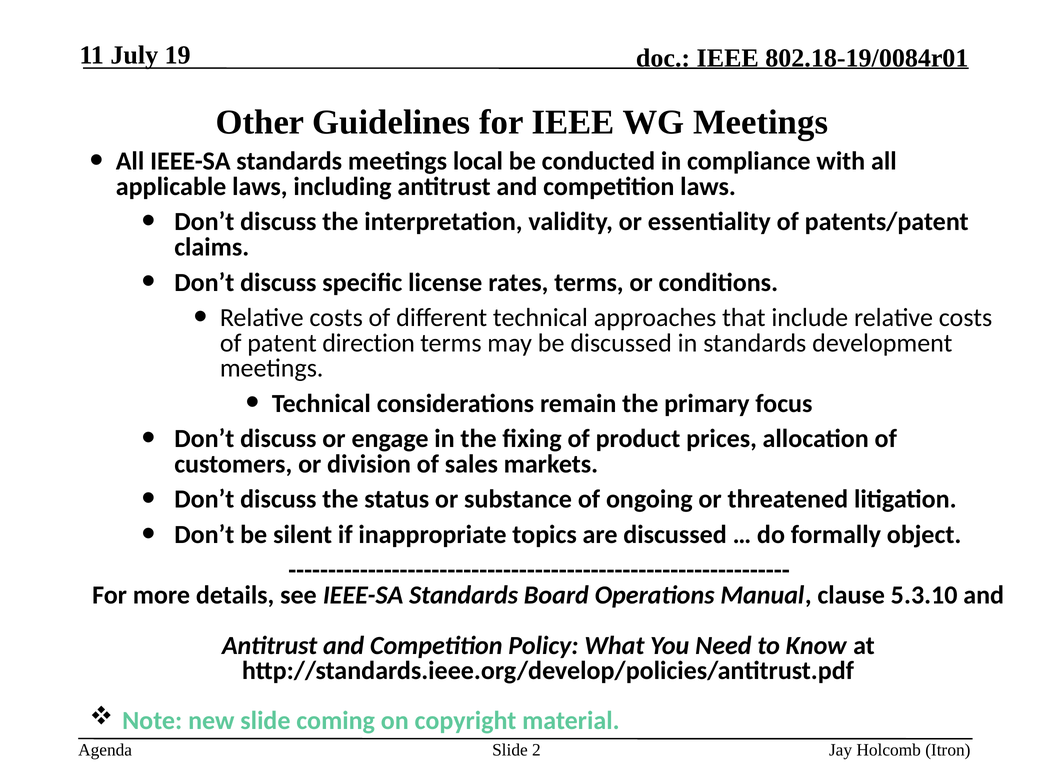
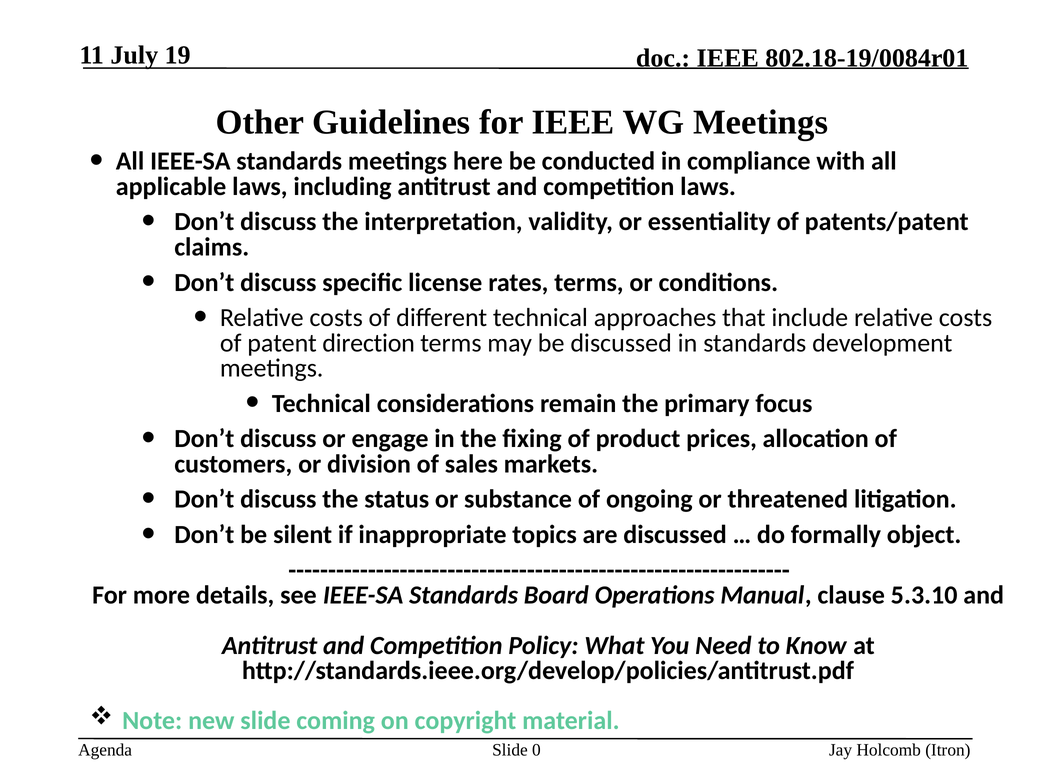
local: local -> here (478, 161)
2: 2 -> 0 (536, 750)
